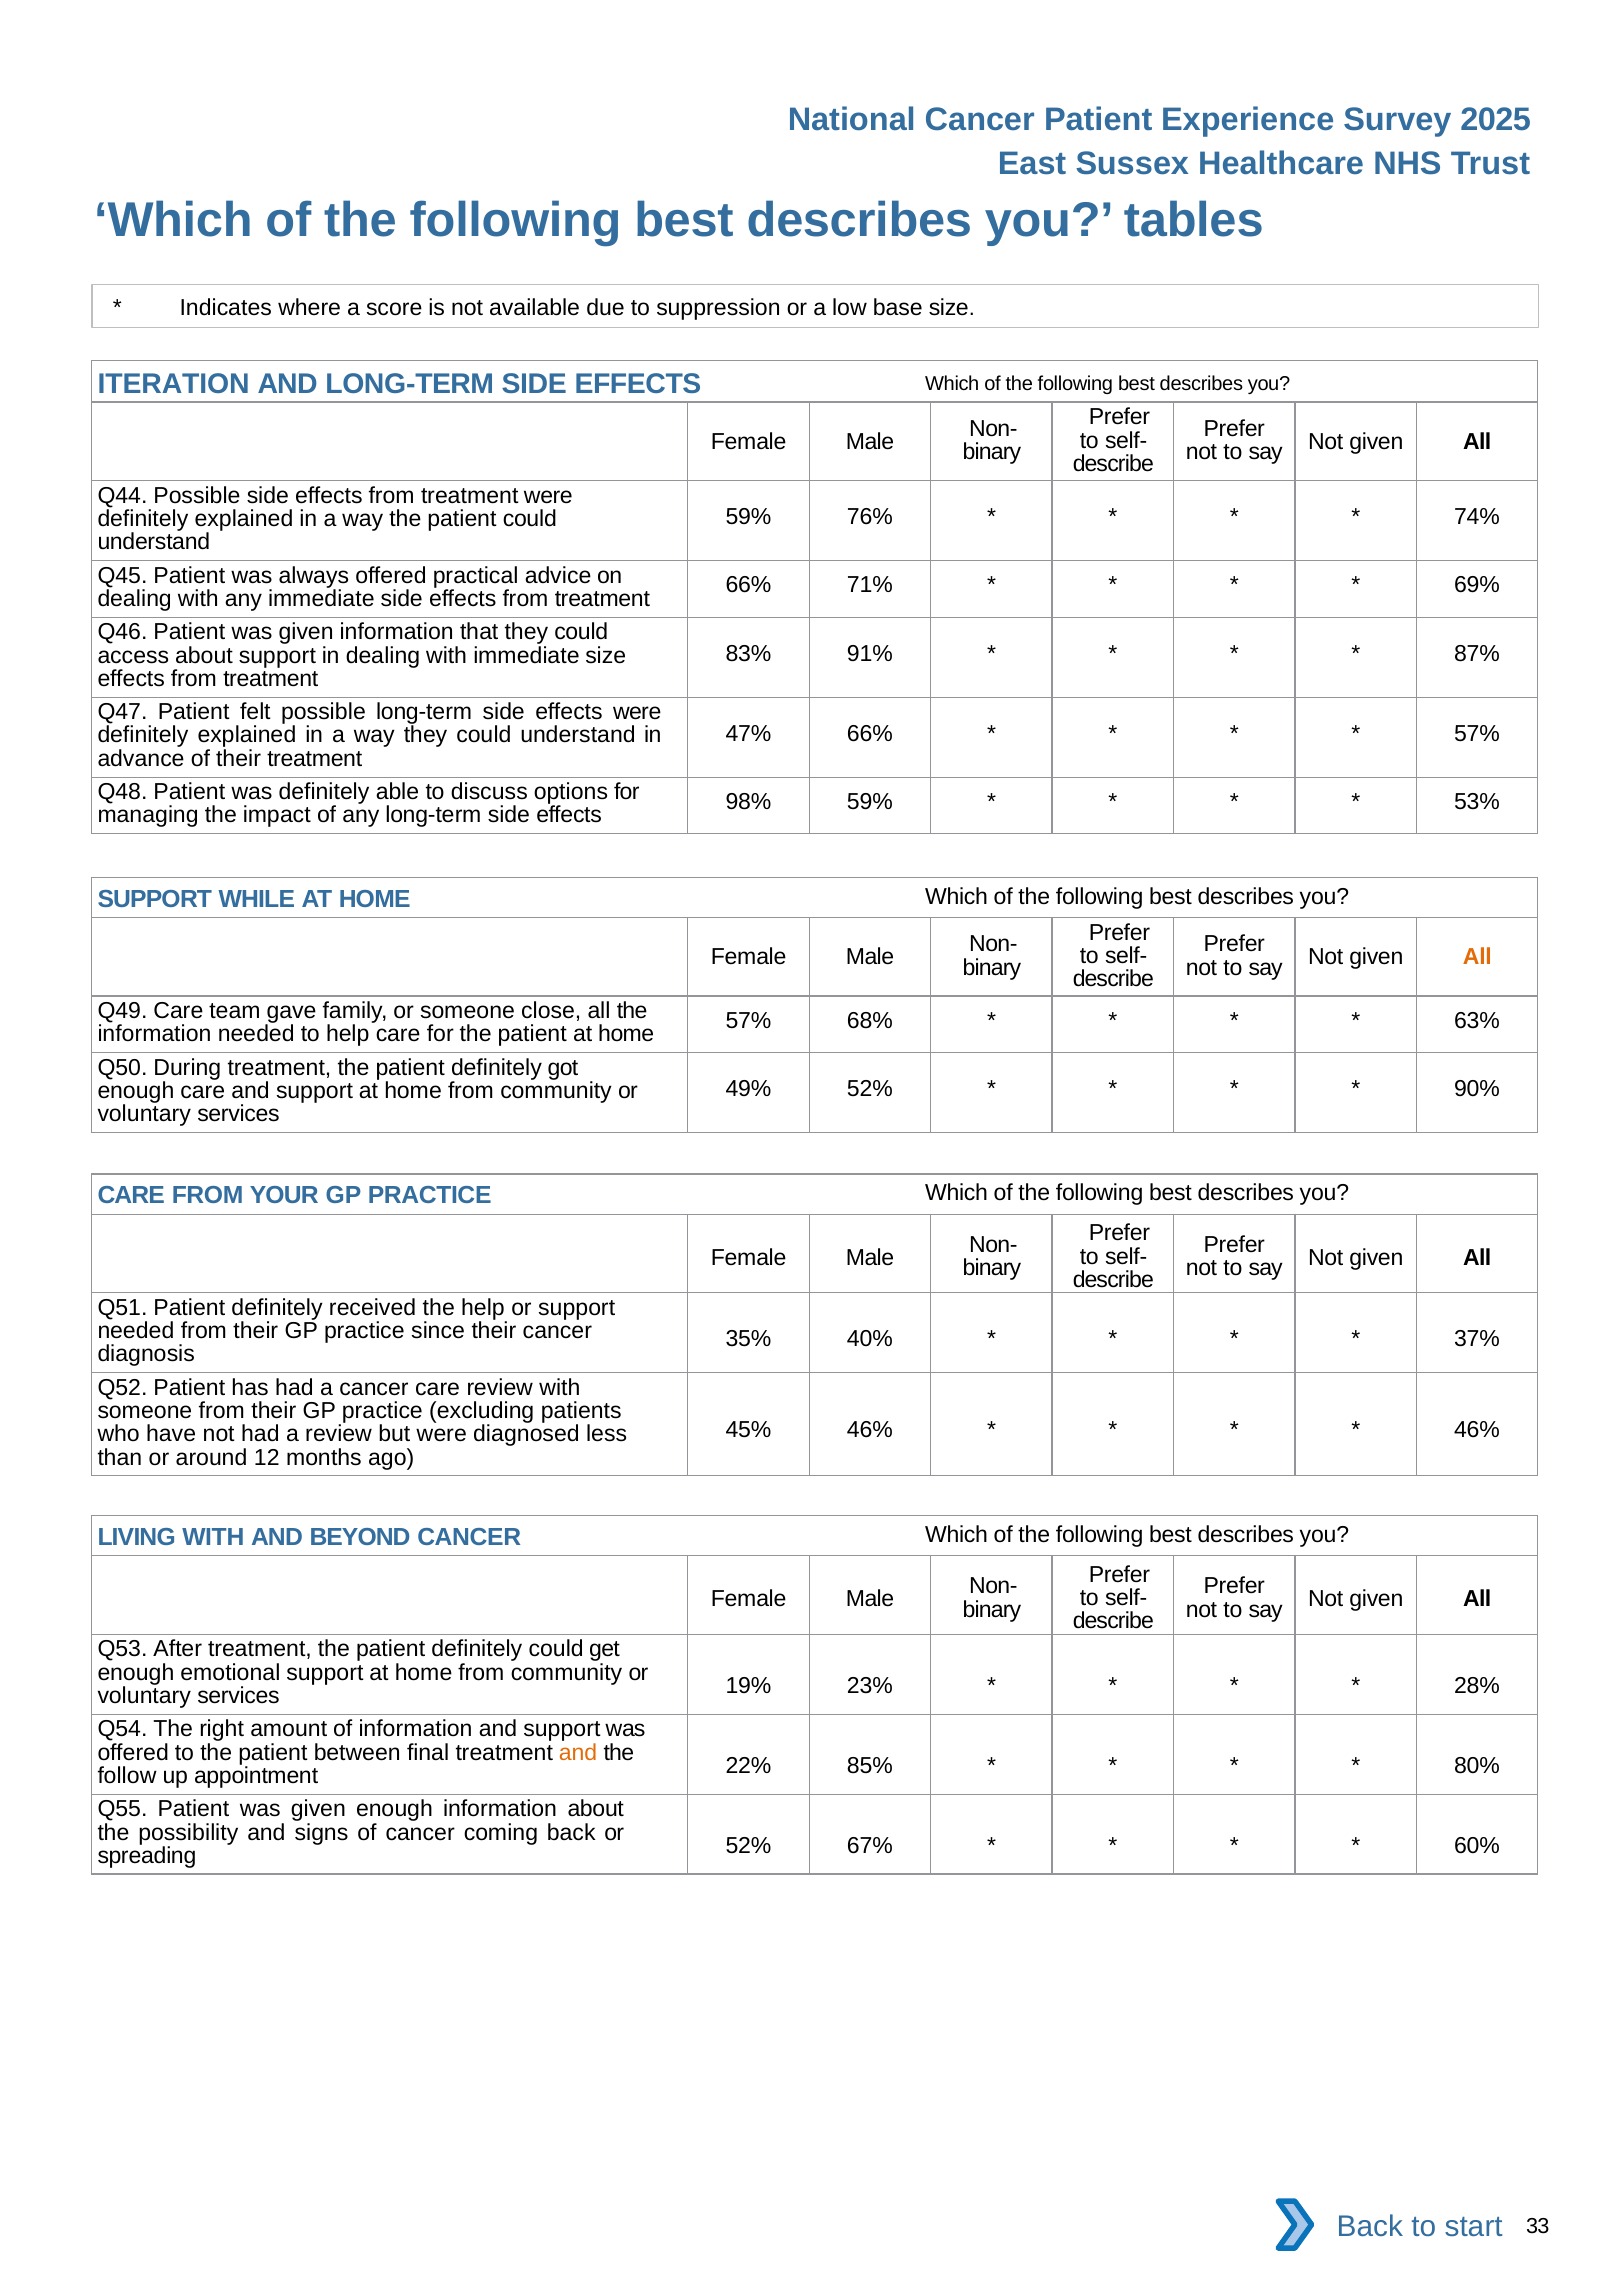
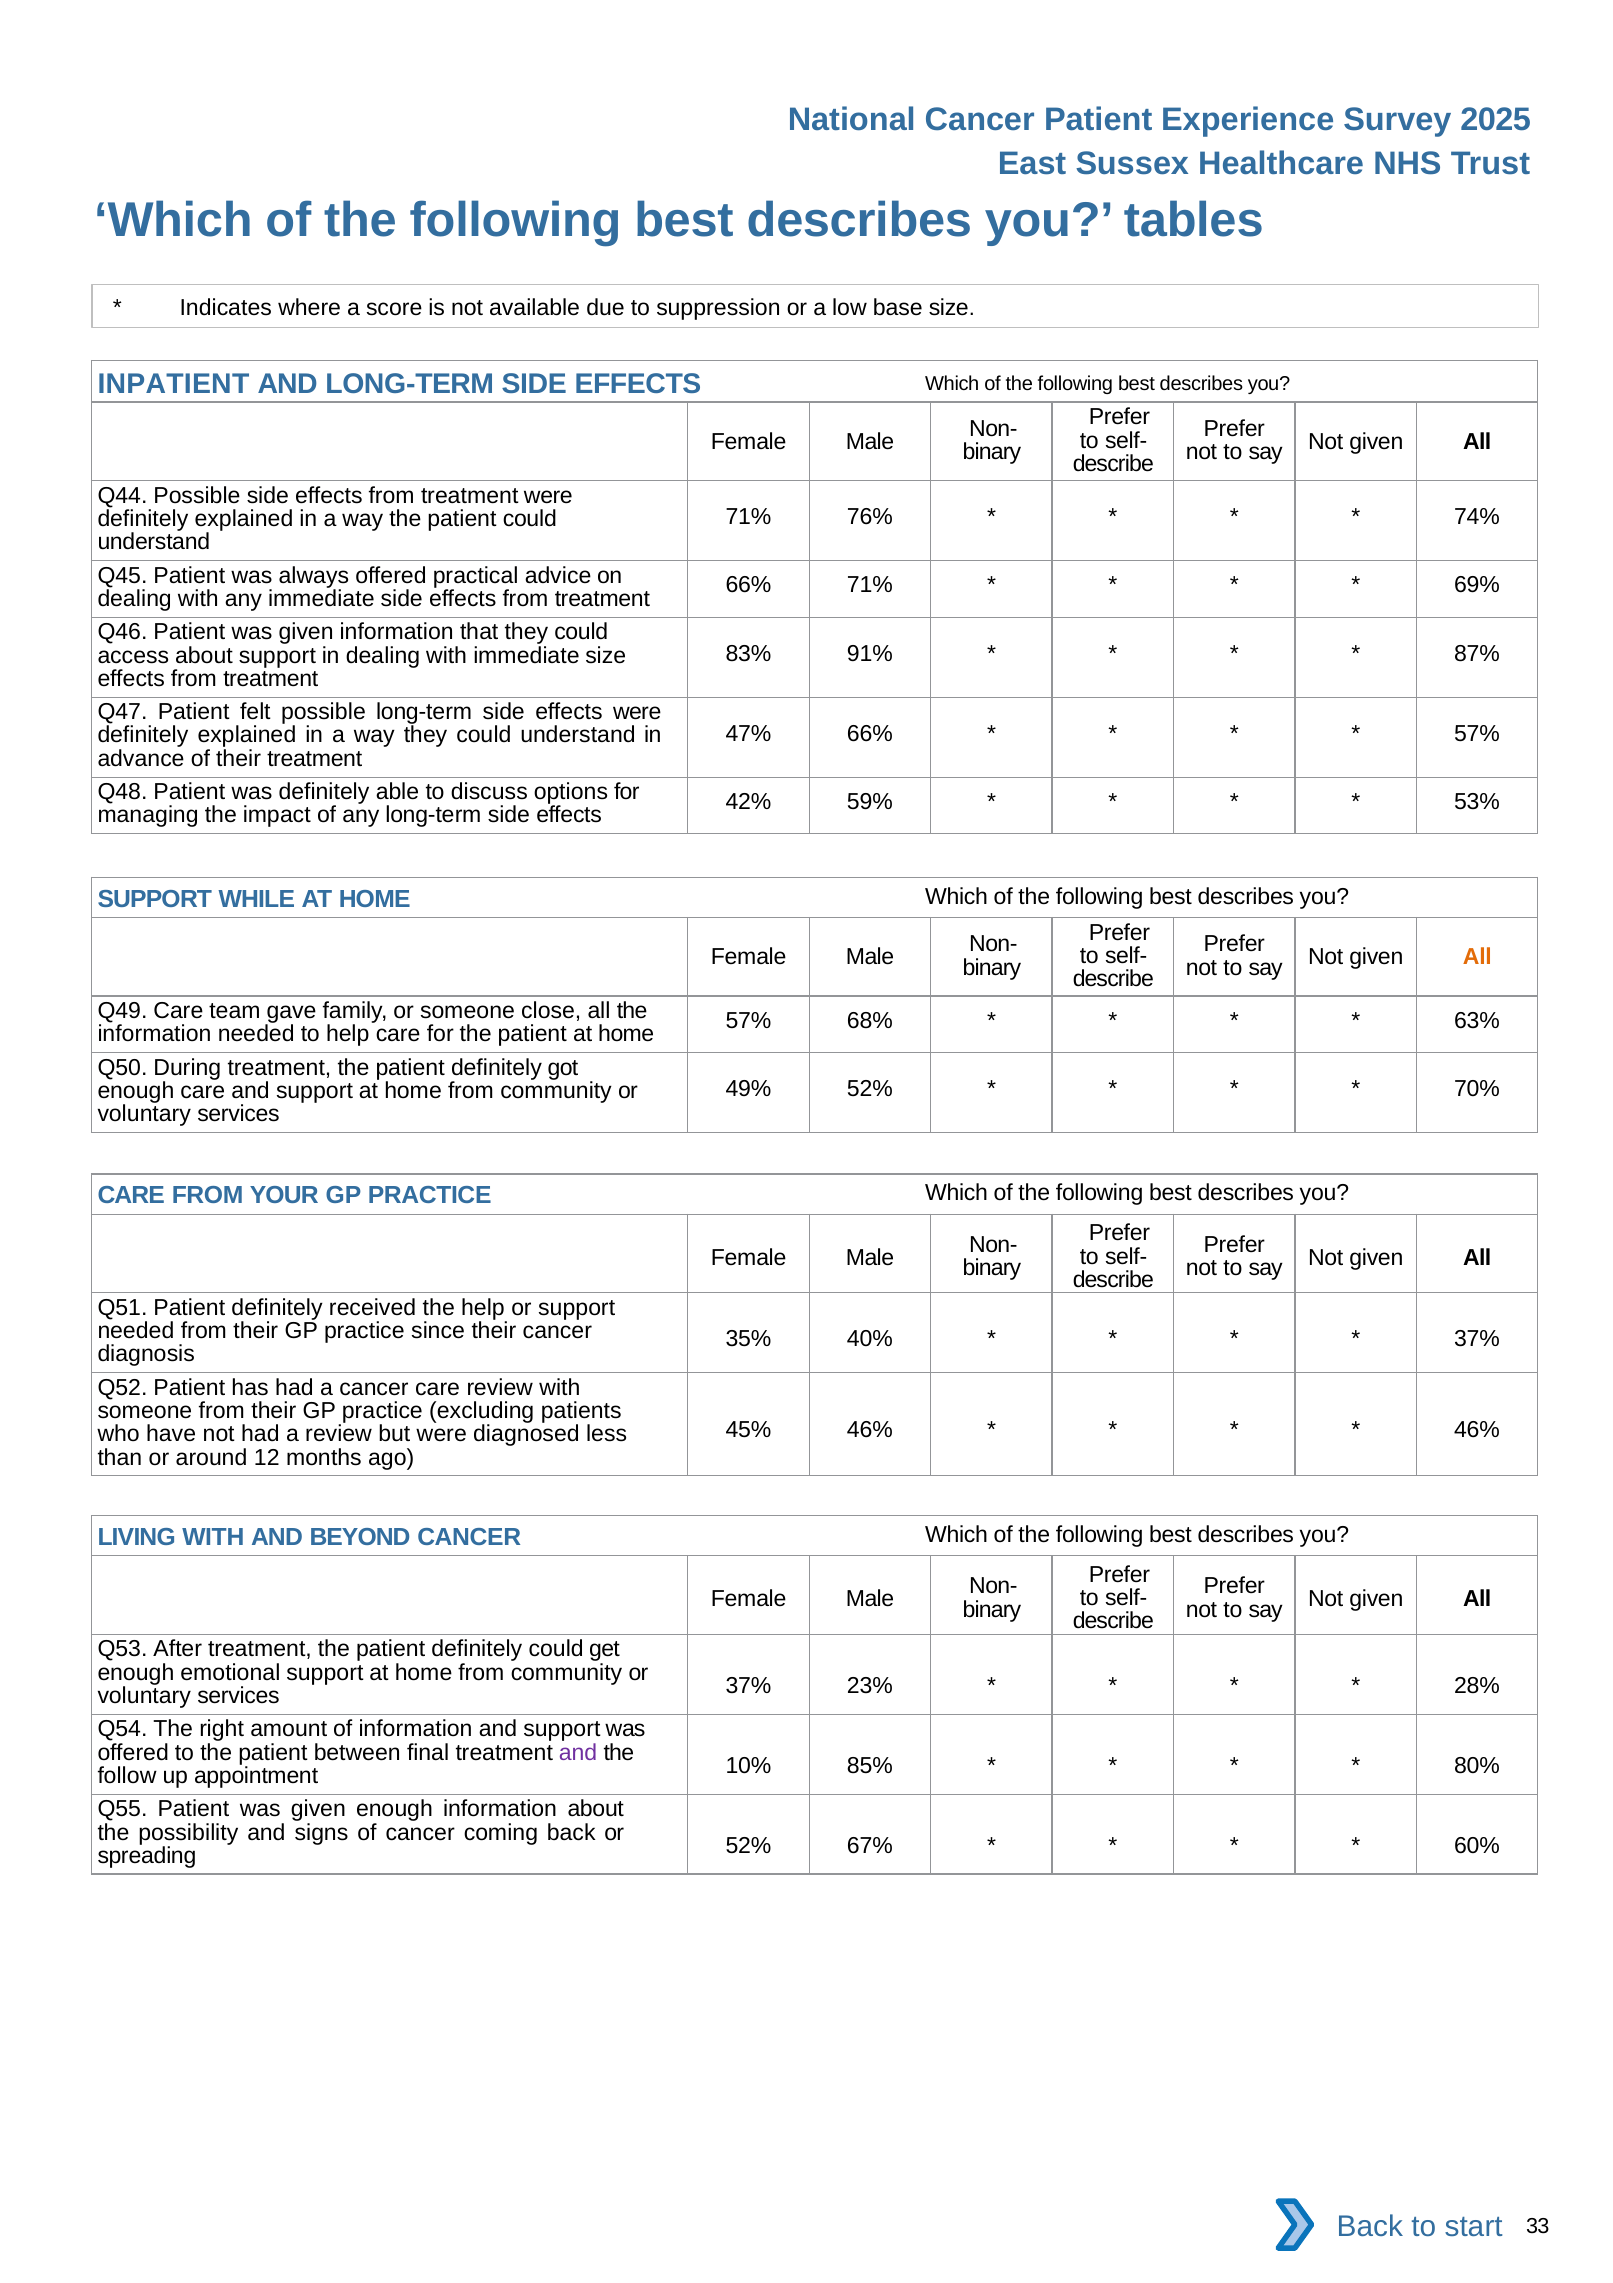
ITERATION: ITERATION -> INPATIENT (173, 384)
59%: 59% -> 71% (748, 517)
98%: 98% -> 42% (748, 802)
90%: 90% -> 70% (1477, 1089)
services 19%: 19% -> 37% (748, 1686)
and colour: orange -> purple (578, 1752)
22%: 22% -> 10% (748, 1766)
